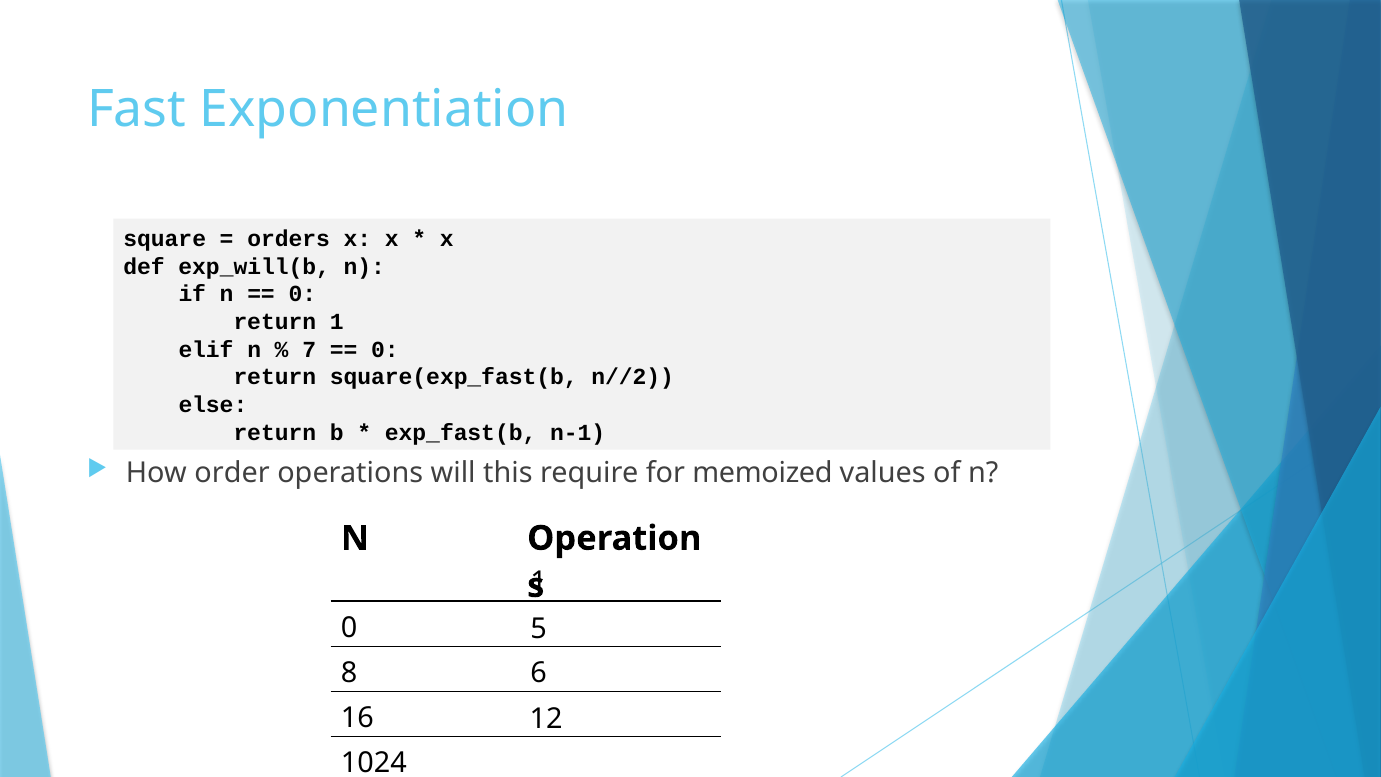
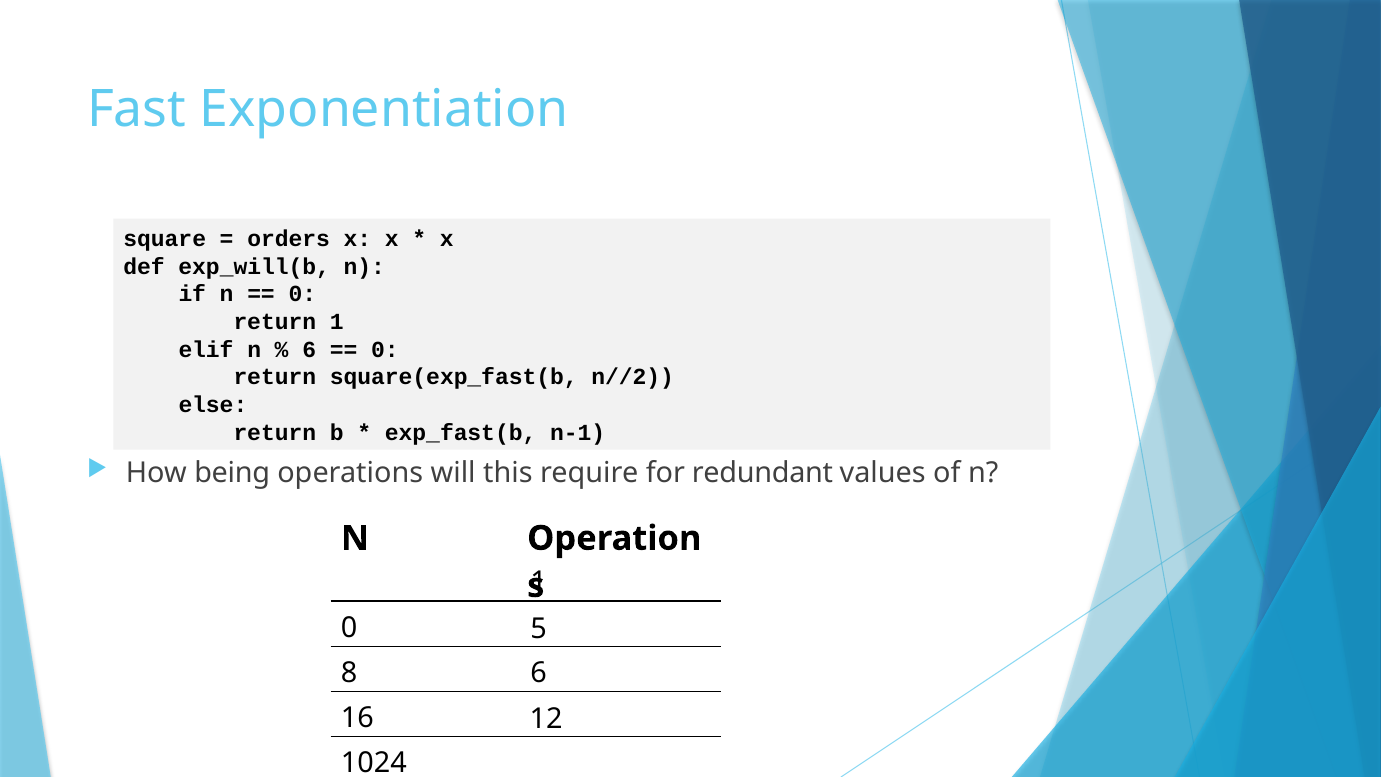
7: 7 -> 6 (309, 350)
order: order -> being (232, 473)
memoized: memoized -> redundant (762, 473)
